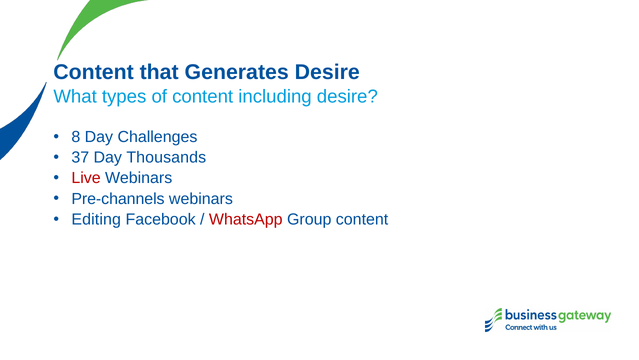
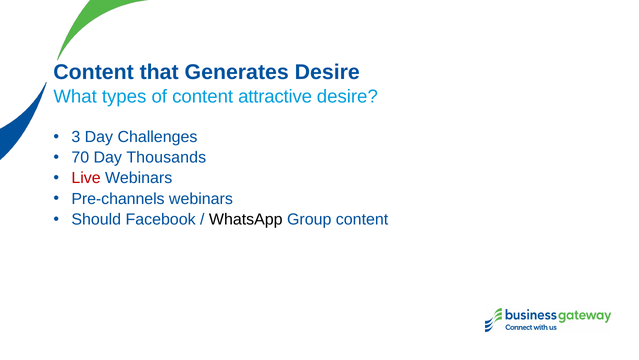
including: including -> attractive (275, 96)
8: 8 -> 3 (76, 137)
37: 37 -> 70 (80, 157)
Editing: Editing -> Should (96, 219)
WhatsApp colour: red -> black (246, 219)
